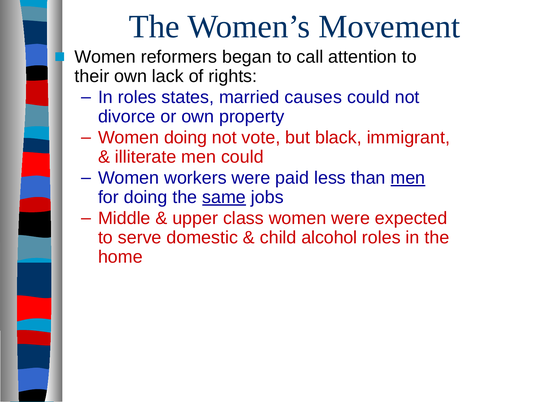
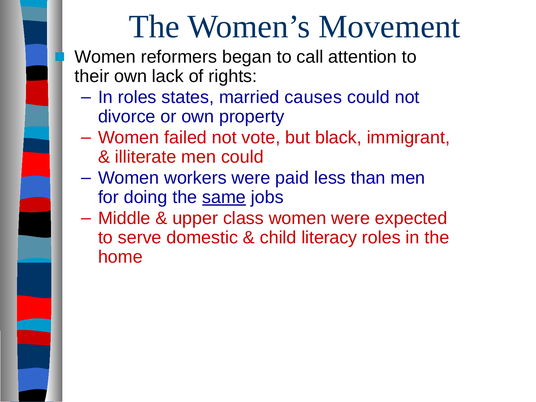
Women doing: doing -> failed (186, 138)
men underline: present -> none (408, 178)
alcohol: alcohol -> literacy (329, 238)
